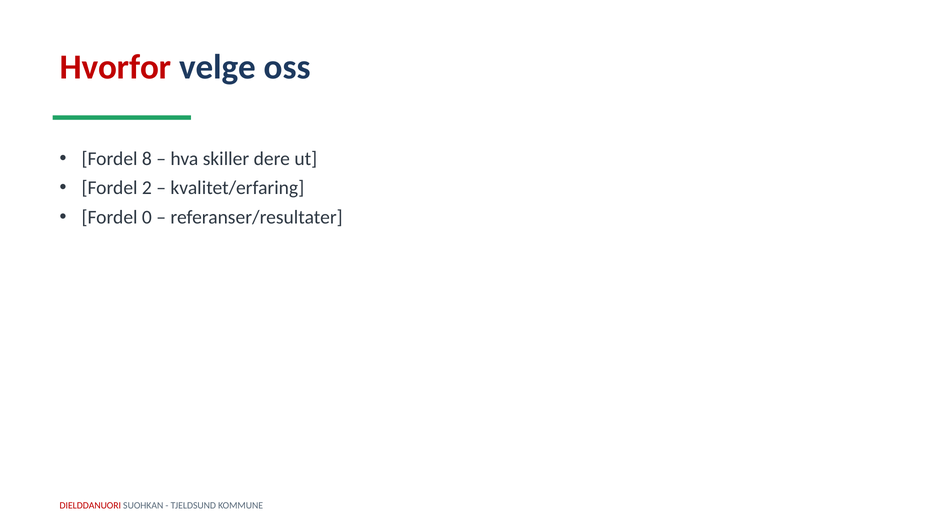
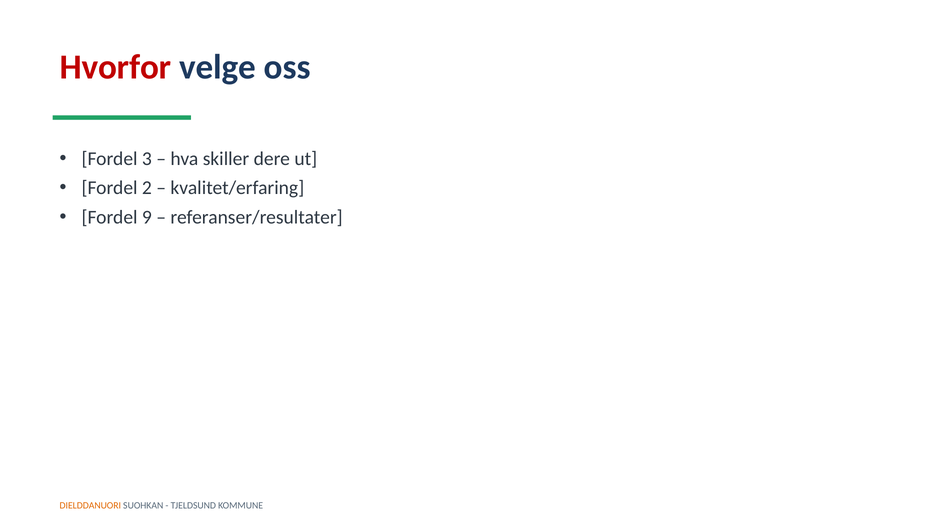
8: 8 -> 3 (147, 159)
0: 0 -> 9 (147, 217)
DIELDDANUORI colour: red -> orange (90, 506)
